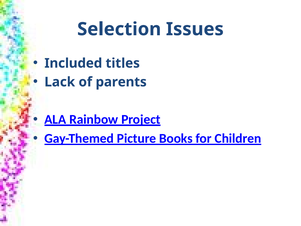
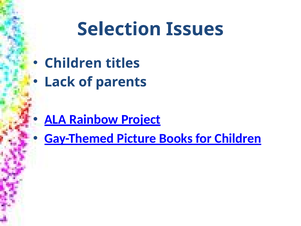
Included: Included -> Children (73, 63)
